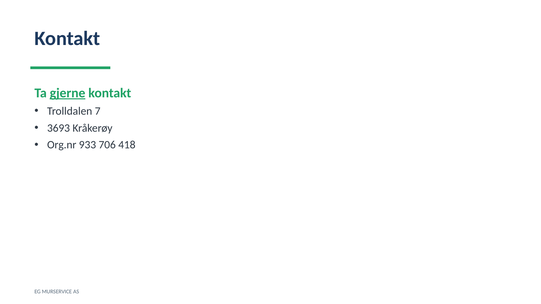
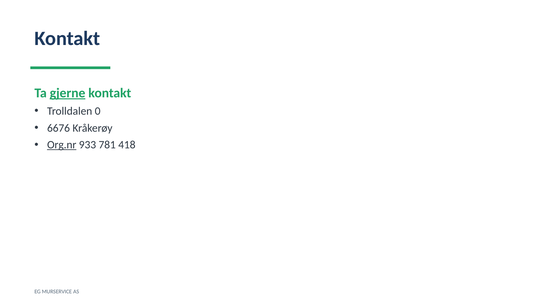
7: 7 -> 0 (98, 111)
3693: 3693 -> 6676 (59, 128)
Org.nr underline: none -> present (62, 145)
706: 706 -> 781 (107, 145)
